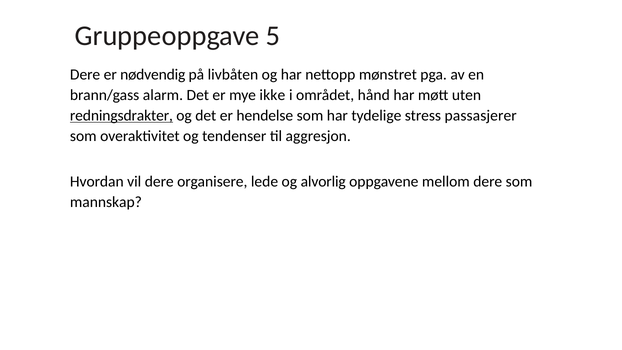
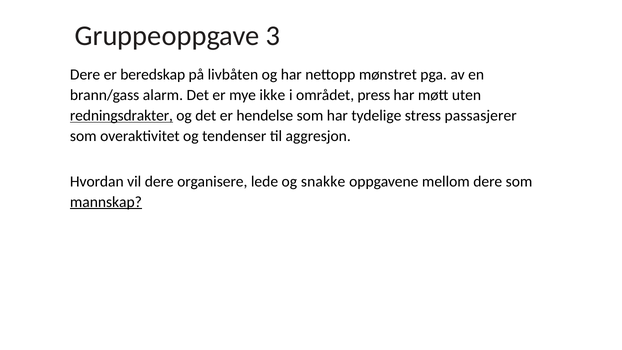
5: 5 -> 3 (273, 36)
nødvendig: nødvendig -> beredskap (153, 74)
hånd: hånd -> press (374, 95)
alvorlig: alvorlig -> snakke (323, 181)
mannskap underline: none -> present (106, 202)
